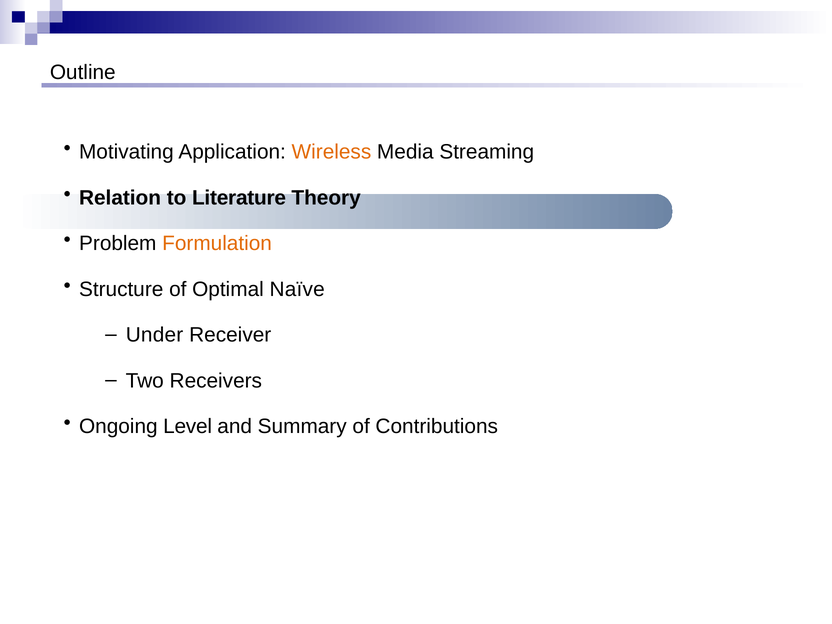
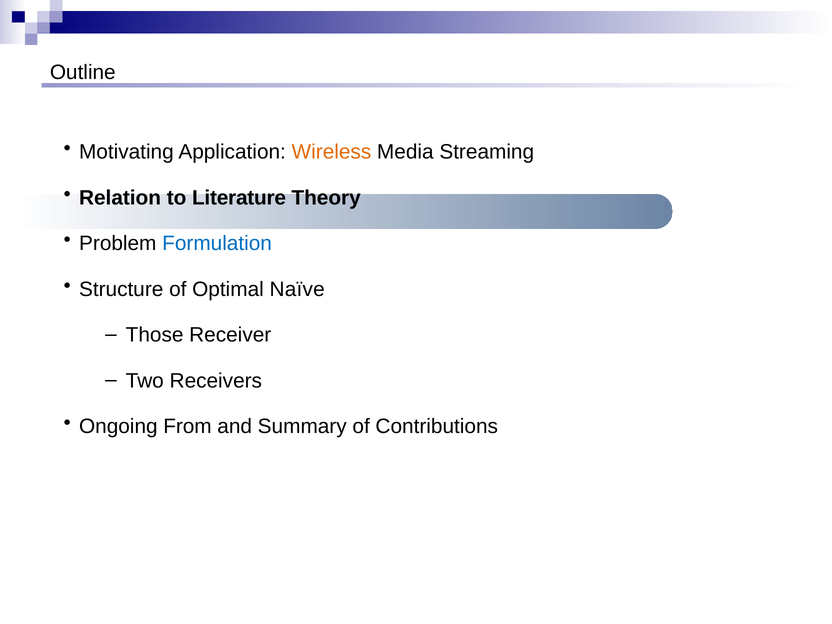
Formulation colour: orange -> blue (217, 243)
Under: Under -> Those (155, 335)
Level: Level -> From (188, 426)
